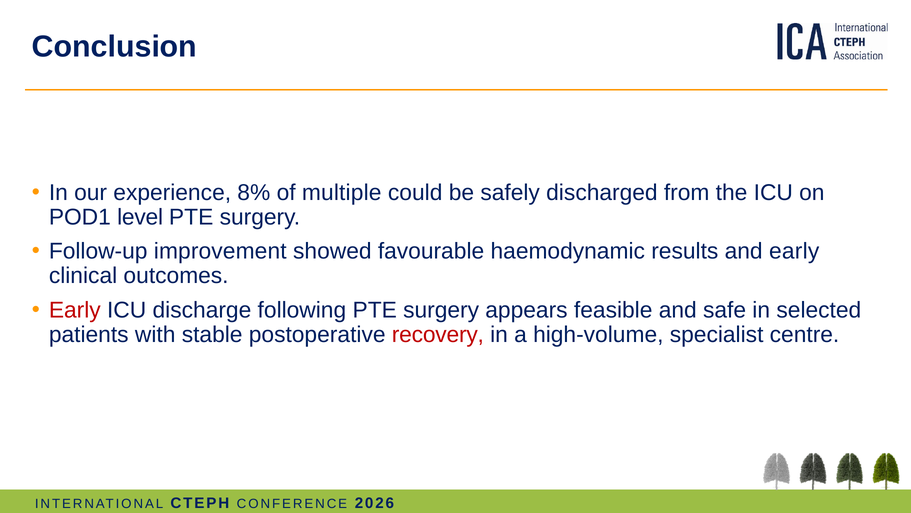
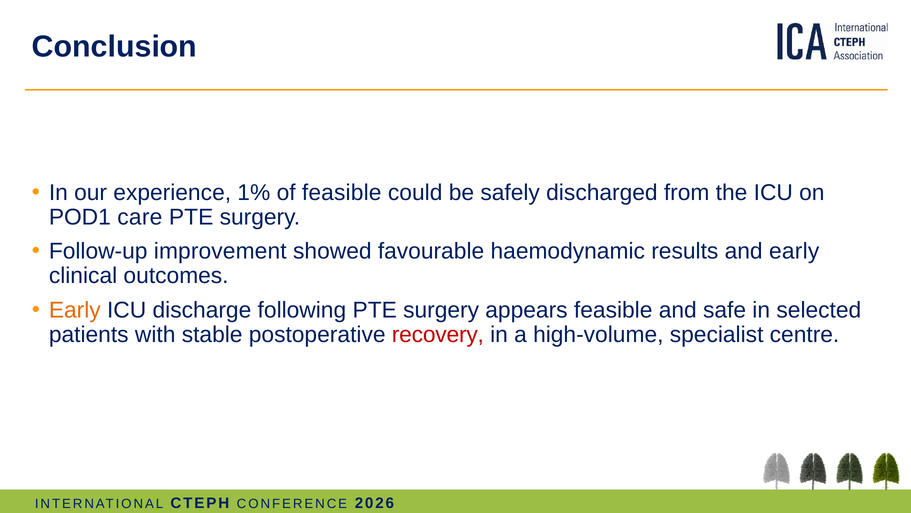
8%: 8% -> 1% (254, 192)
of multiple: multiple -> feasible (342, 192)
level: level -> care (140, 217)
Early colour: red -> orange (75, 310)
